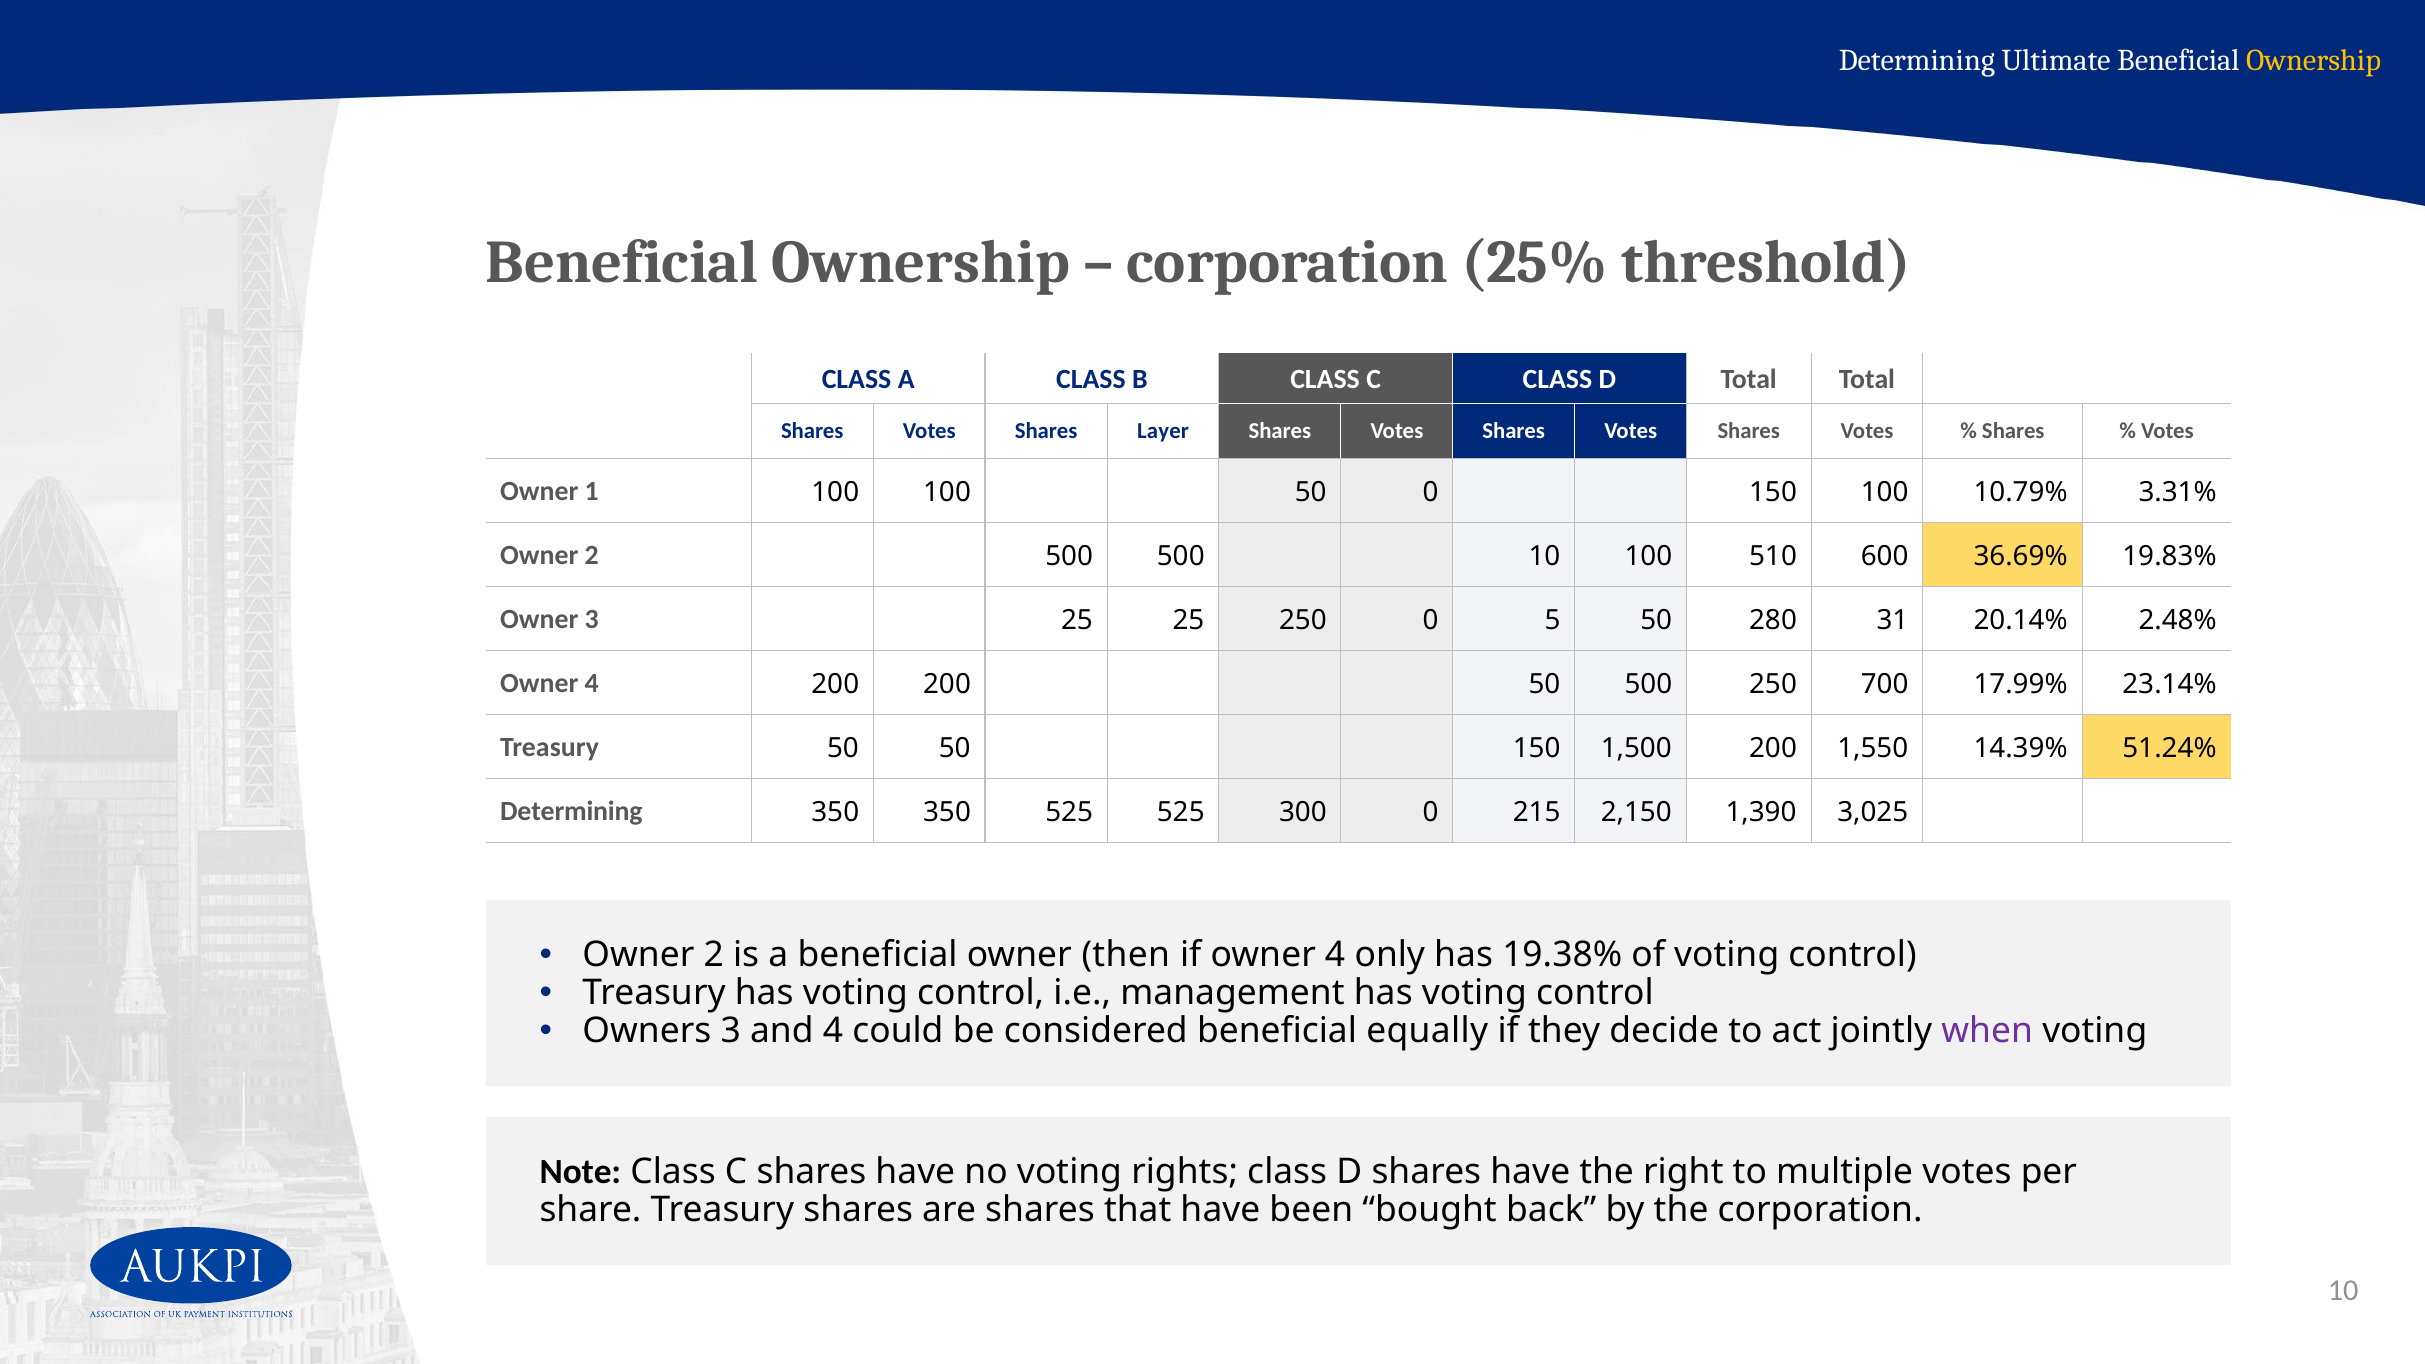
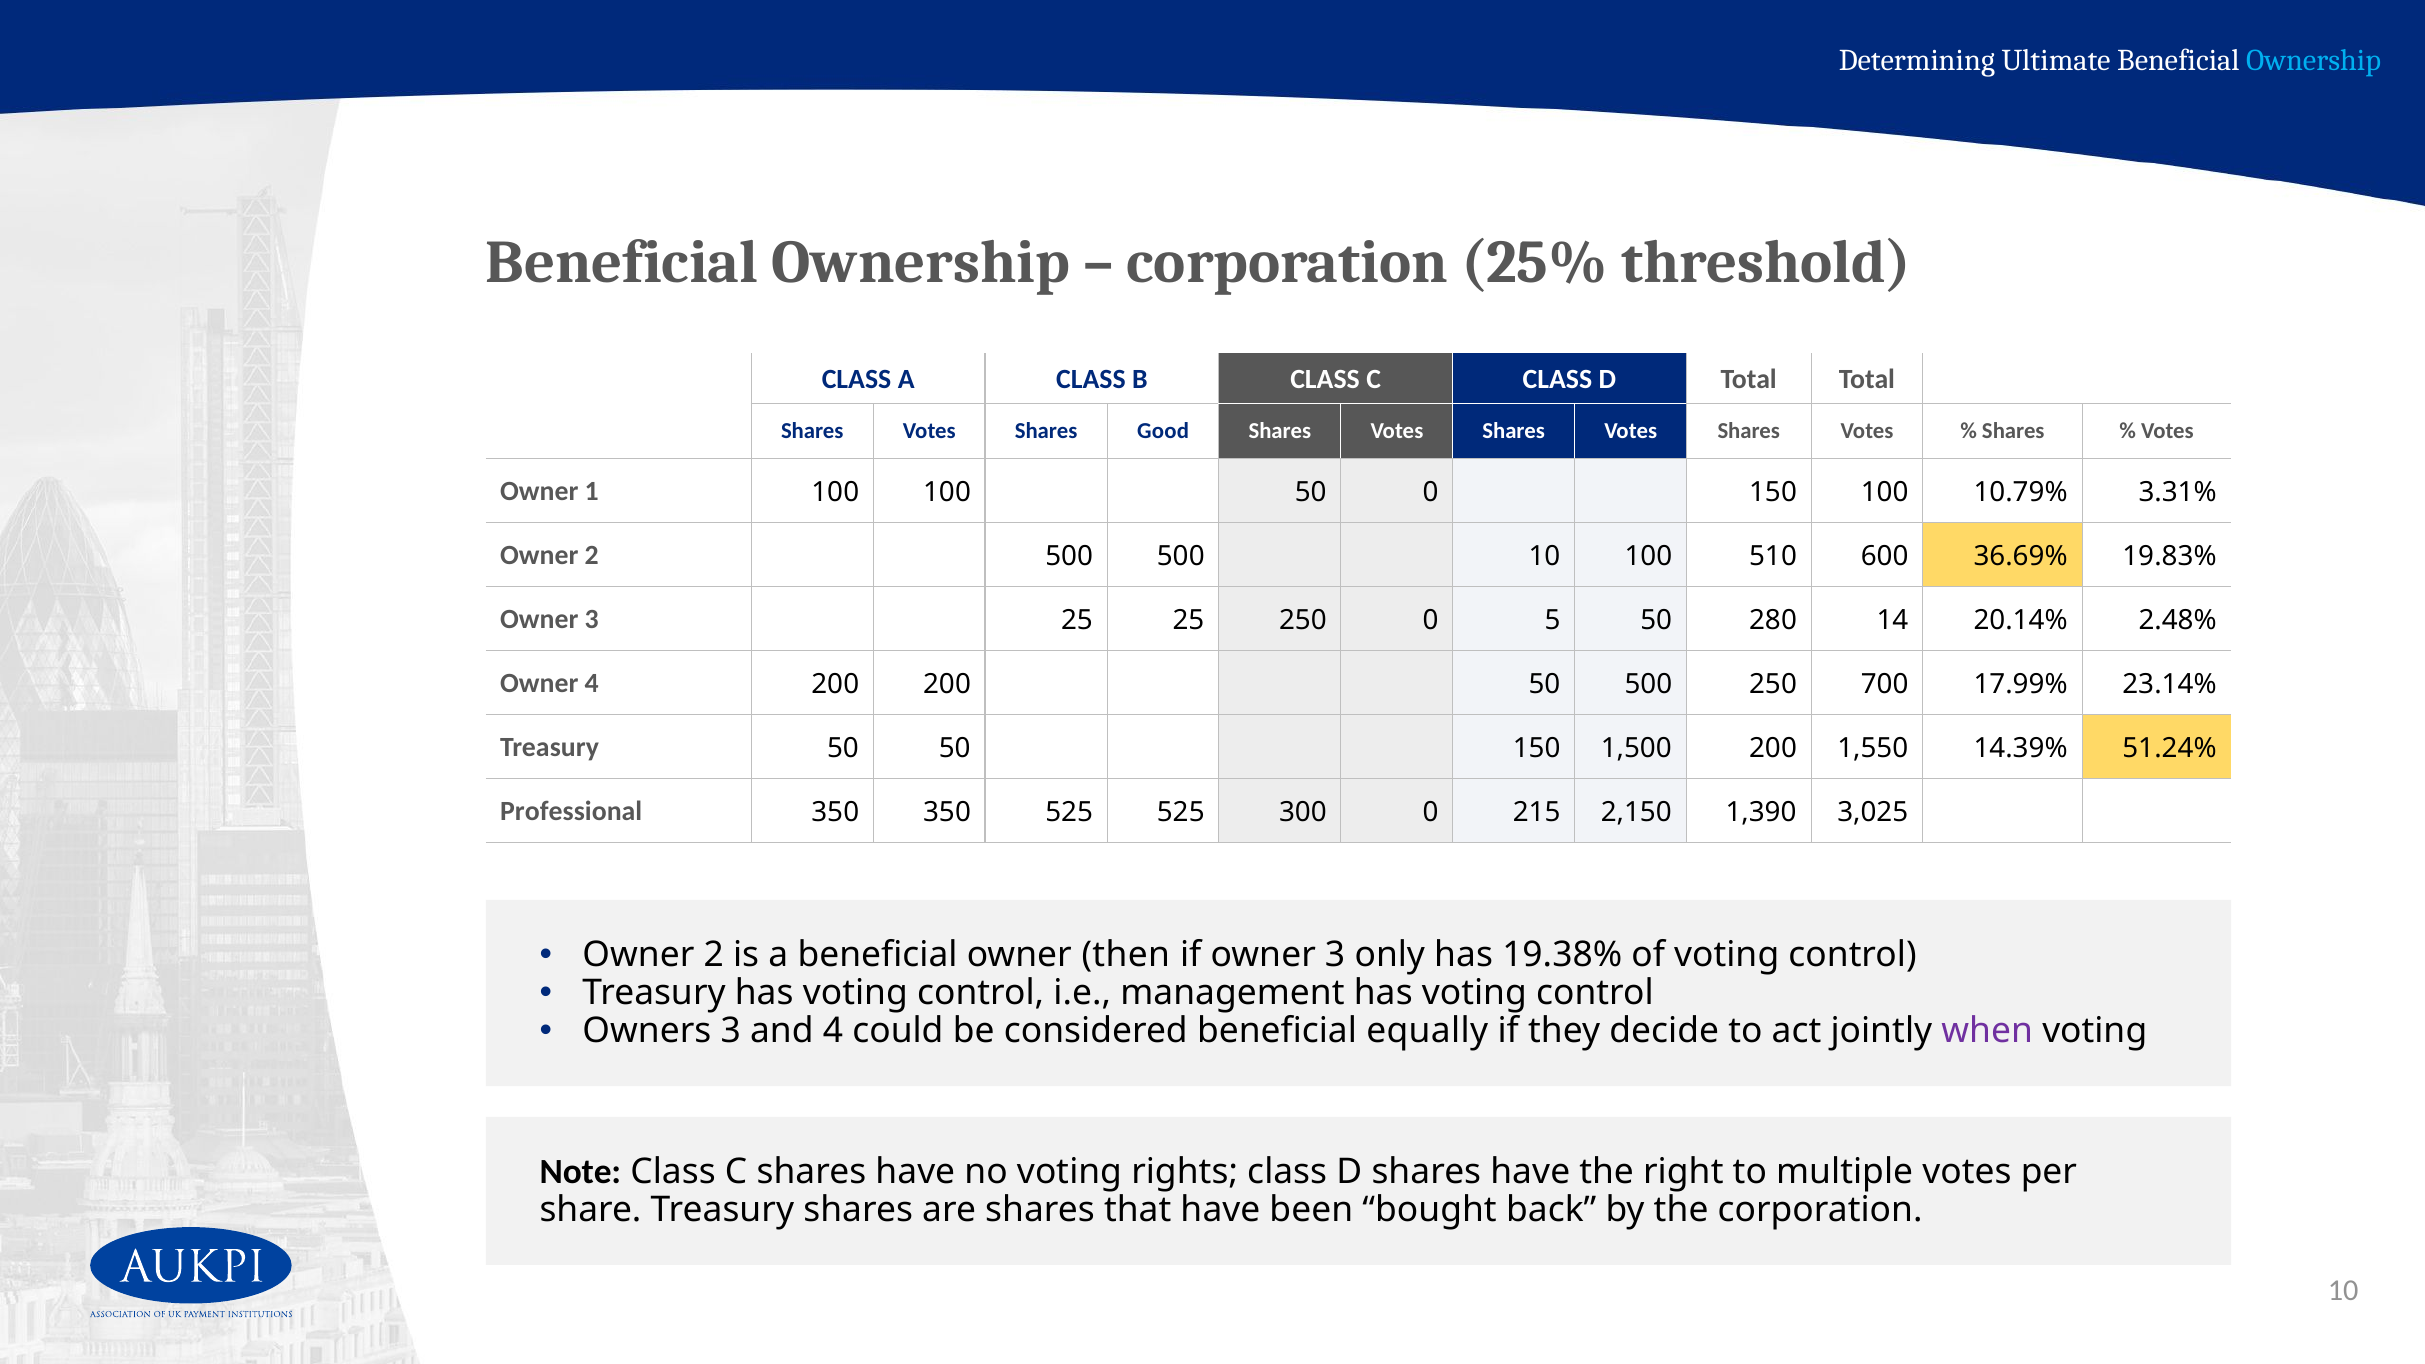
Ownership colour: yellow -> light blue (2314, 61)
Layer: Layer -> Good (1163, 431)
31: 31 -> 14 (1893, 620)
Determining: Determining -> Professional (571, 811)
if owner 4: 4 -> 3 (1335, 955)
